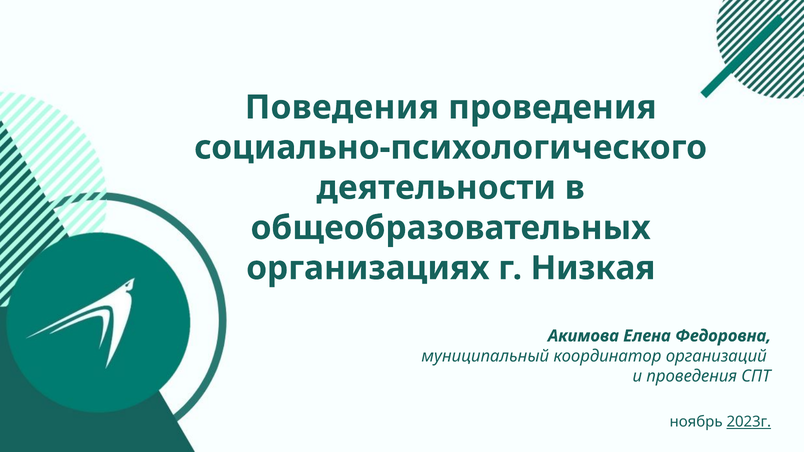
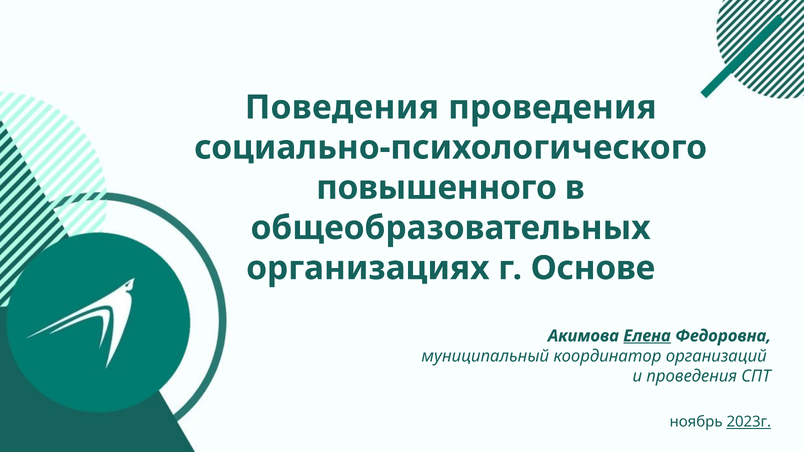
деятельности: деятельности -> повышенного (436, 188)
Низкая: Низкая -> Основе (593, 268)
Елена underline: none -> present (647, 336)
